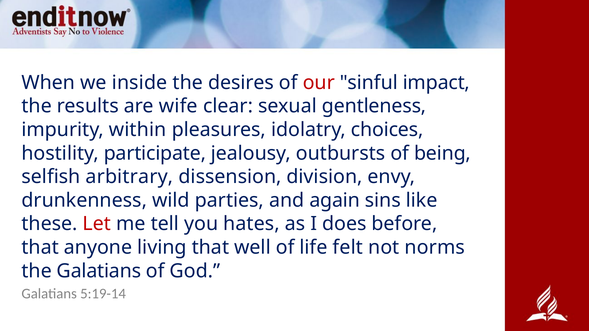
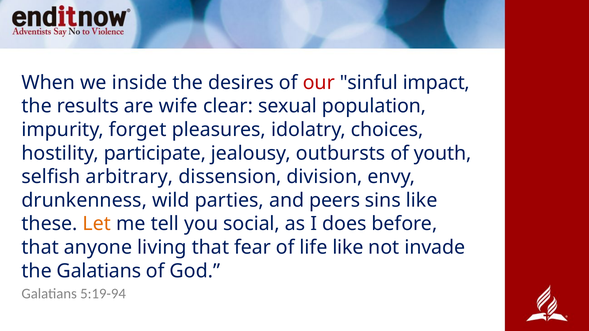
gentleness: gentleness -> population (374, 106)
within: within -> forget (138, 130)
being: being -> youth (442, 153)
again: again -> peers (335, 200)
Let colour: red -> orange (97, 224)
hates: hates -> social (252, 224)
well: well -> fear (253, 248)
life felt: felt -> like (348, 248)
norms: norms -> invade (435, 248)
5:19-14: 5:19-14 -> 5:19-94 (103, 294)
